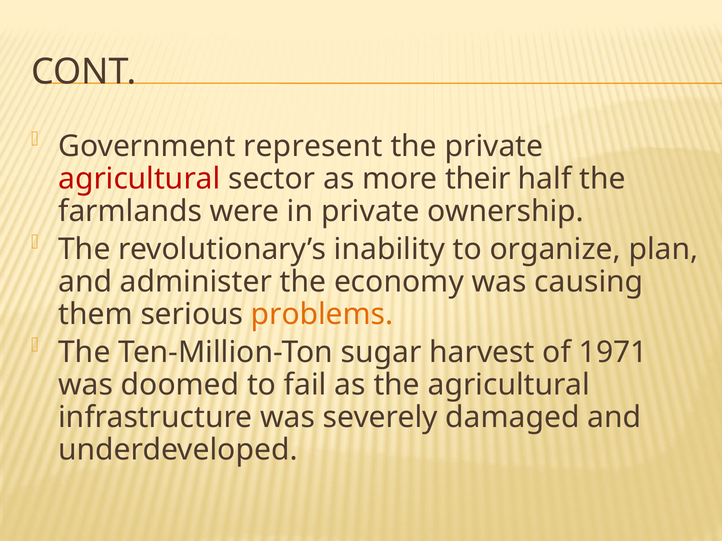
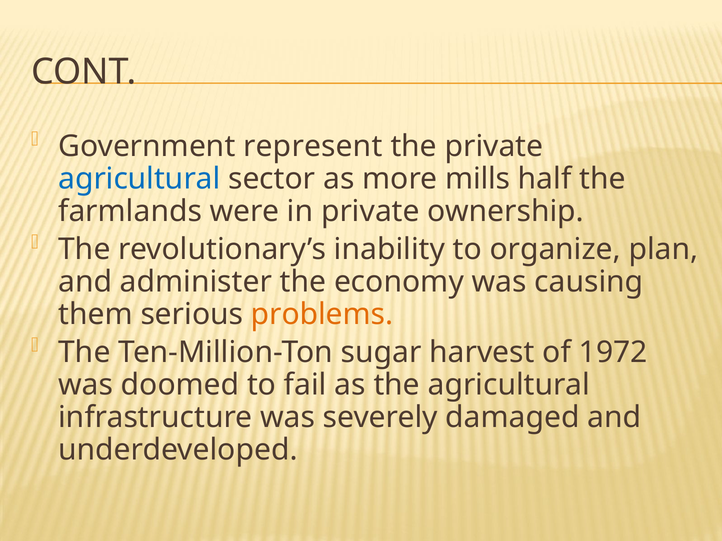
agricultural colour: red -> blue (139, 179)
their: their -> mills (478, 179)
1971: 1971 -> 1972 (613, 353)
